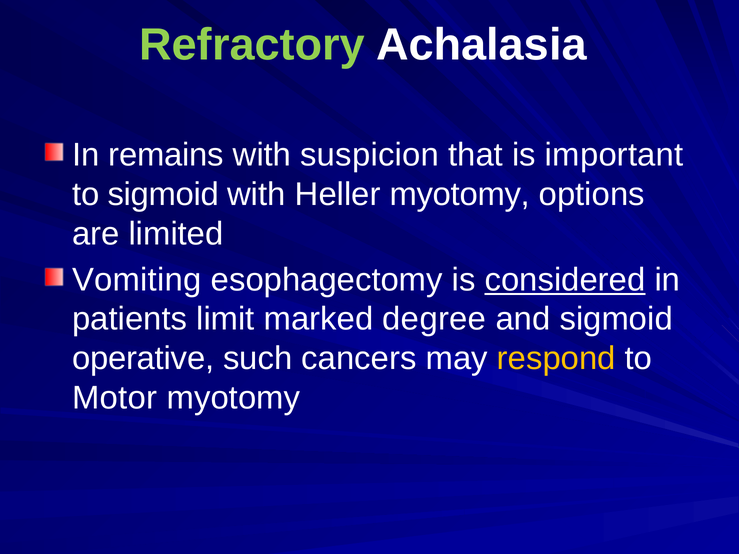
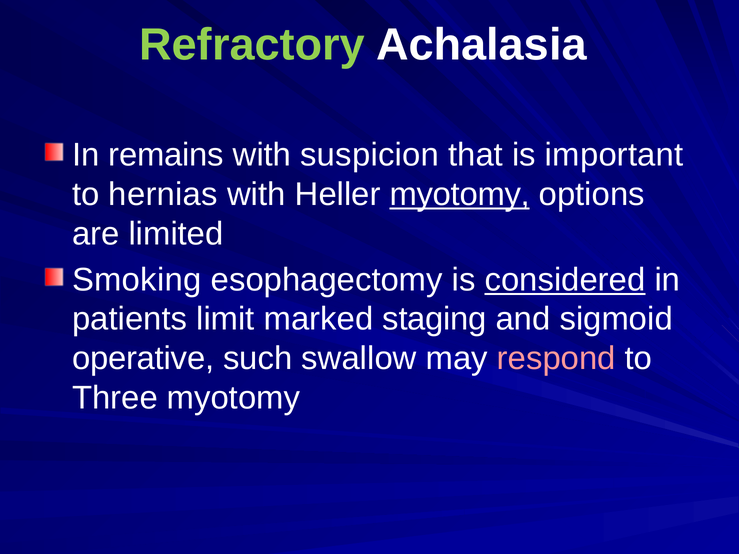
to sigmoid: sigmoid -> hernias (163, 194)
myotomy underline: none -> present (460, 194)
Vomiting: Vomiting -> Smoking (137, 280)
degree: degree -> staging (435, 319)
cancers: cancers -> swallow (359, 359)
respond colour: yellow -> pink (556, 359)
Motor: Motor -> Three (115, 398)
